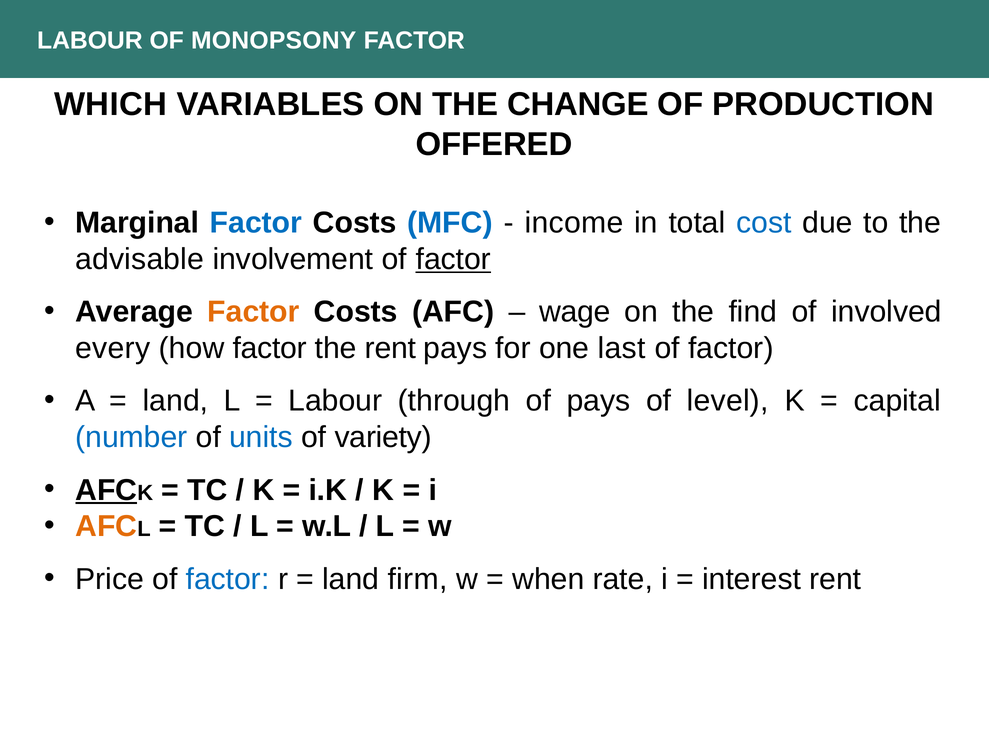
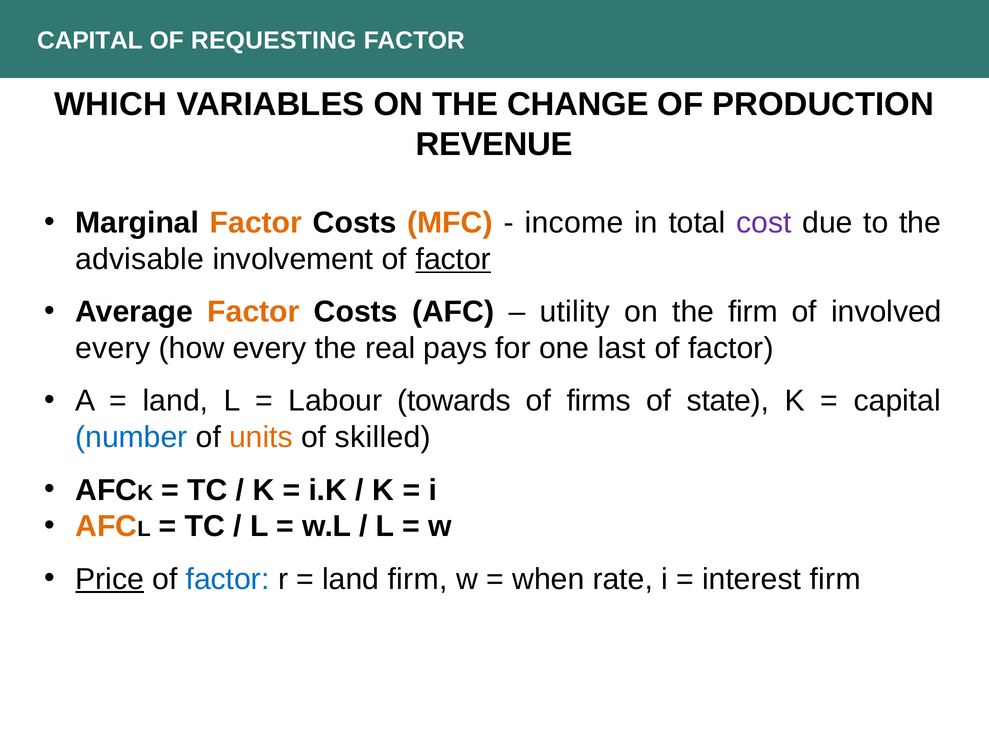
LABOUR: LABOUR -> CAPITAL (90, 41)
MONOPSONY: MONOPSONY -> REQUESTING (274, 41)
OFFERED: OFFERED -> REVENUE (494, 144)
Factor colour: blue -> orange (256, 223)
MFC colour: blue -> orange (450, 223)
cost colour: blue -> purple (764, 223)
wage: wage -> utility (575, 312)
the find: find -> firm (753, 312)
how factor: factor -> every (270, 348)
the rent: rent -> real (390, 348)
through: through -> towards (454, 401)
of pays: pays -> firms (599, 401)
level: level -> state (728, 401)
units colour: blue -> orange (261, 437)
variety: variety -> skilled (383, 437)
AFC underline: present -> none (106, 490)
Price underline: none -> present (110, 579)
interest rent: rent -> firm (835, 579)
